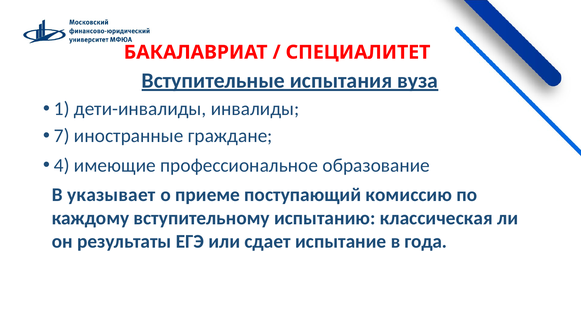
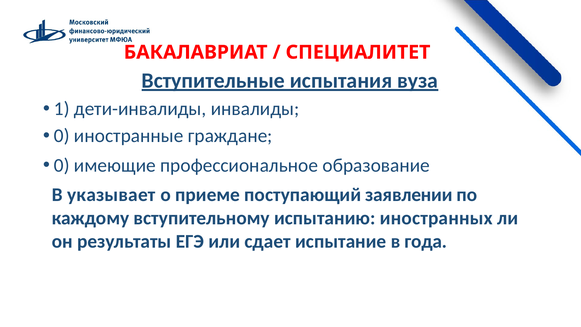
7: 7 -> 0 (62, 136)
4: 4 -> 0 (62, 165)
комиссию: комиссию -> заявлении (409, 195)
классическая: классическая -> иностранных (436, 218)
